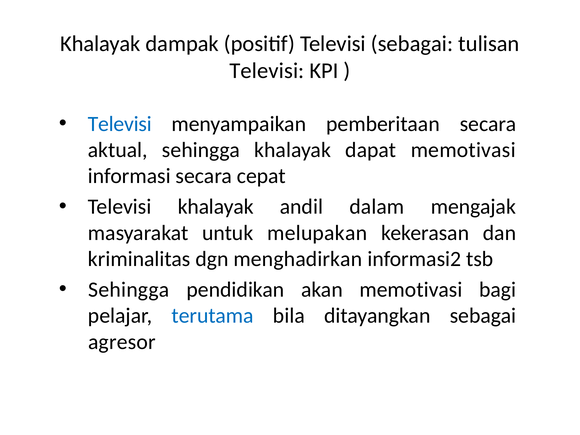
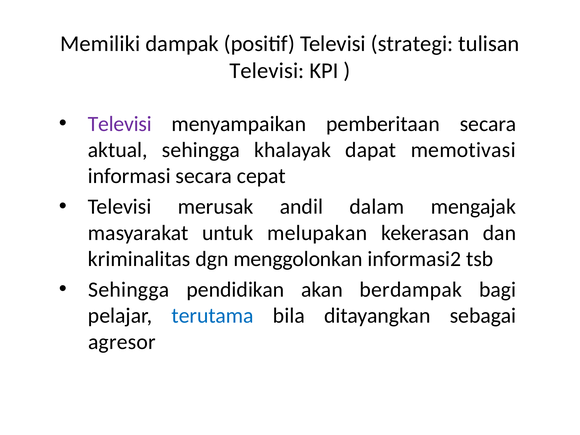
Khalayak: Khalayak -> Memiliki (100, 44)
Televisi sebagai: sebagai -> strategi (412, 44)
Televisi colour: blue -> purple (120, 124)
Televisi khalayak: khalayak -> merusak (216, 207)
menghadirkan: menghadirkan -> menggolonkan (298, 259)
akan memotivasi: memotivasi -> berdampak (411, 290)
